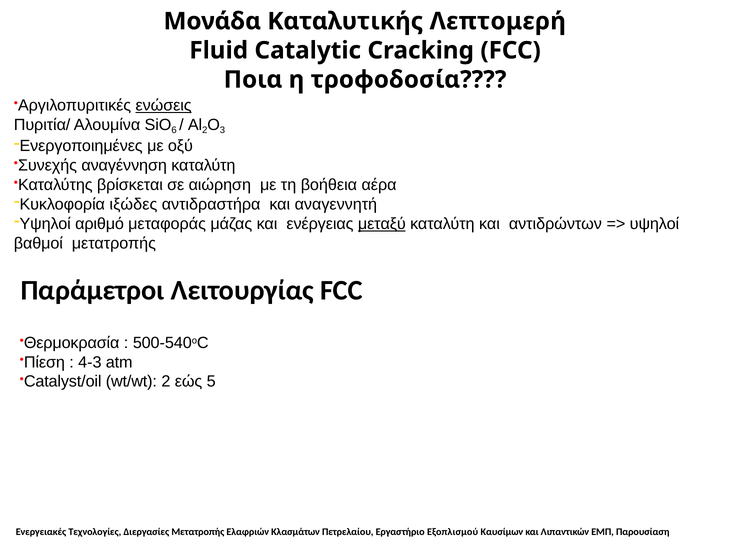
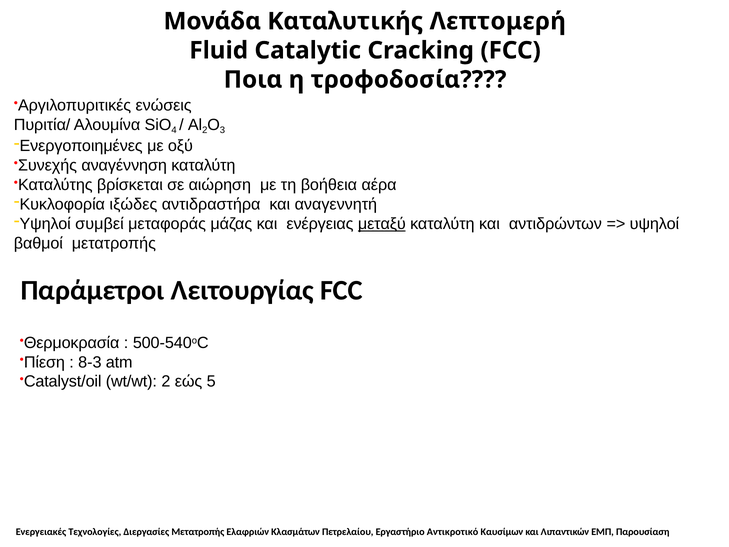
ενώσεις underline: present -> none (164, 105)
6: 6 -> 4 (174, 130)
αριθμό: αριθμό -> συμβεί (99, 224)
4-3: 4-3 -> 8-3 (90, 362)
Εξοπλισμού: Εξοπλισμού -> Αντικροτικό (453, 532)
